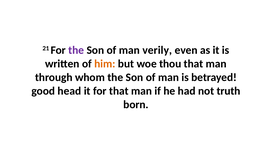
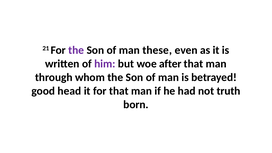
verily: verily -> these (157, 50)
him colour: orange -> purple (105, 64)
thou: thou -> after (170, 64)
